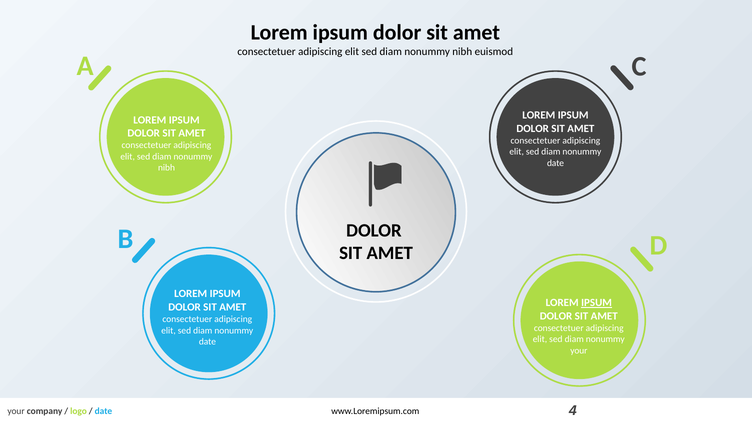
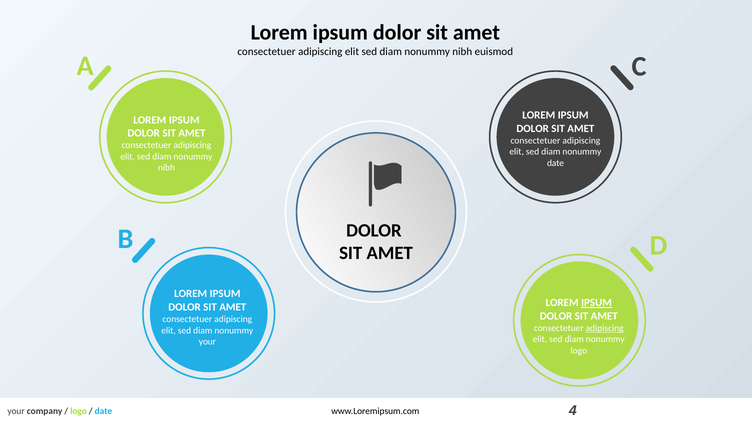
adipiscing underline: none -> present (605, 328)
date: date -> your (207, 342)
your: your -> logo (579, 351)
